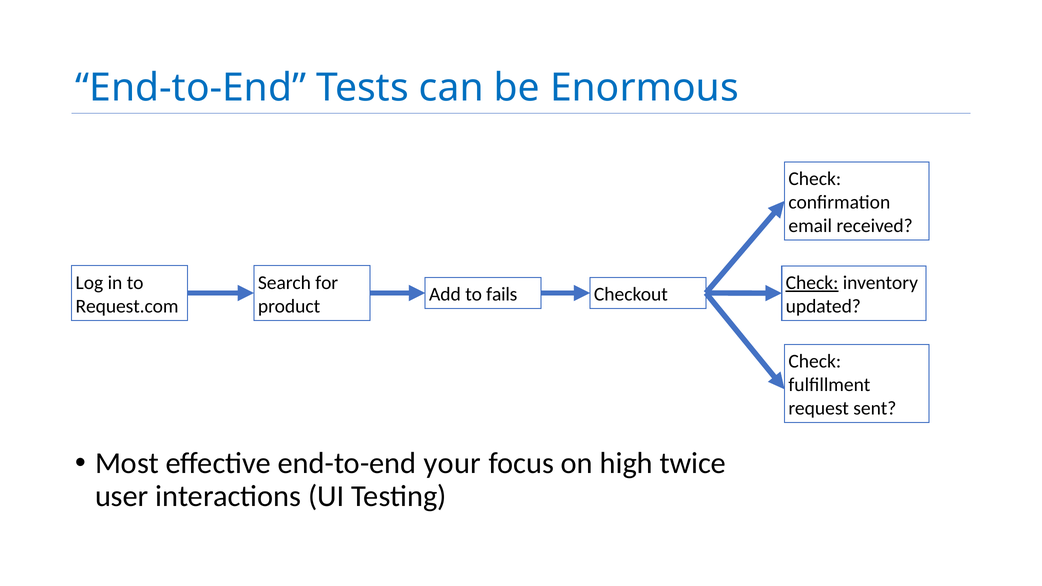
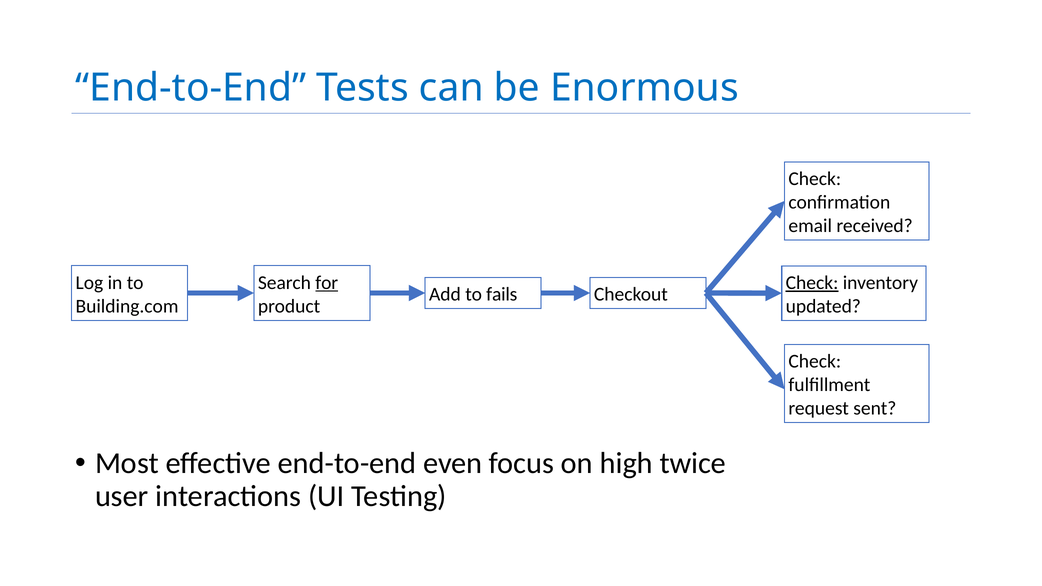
for underline: none -> present (327, 283)
Request.com: Request.com -> Building.com (127, 306)
your: your -> even (453, 463)
